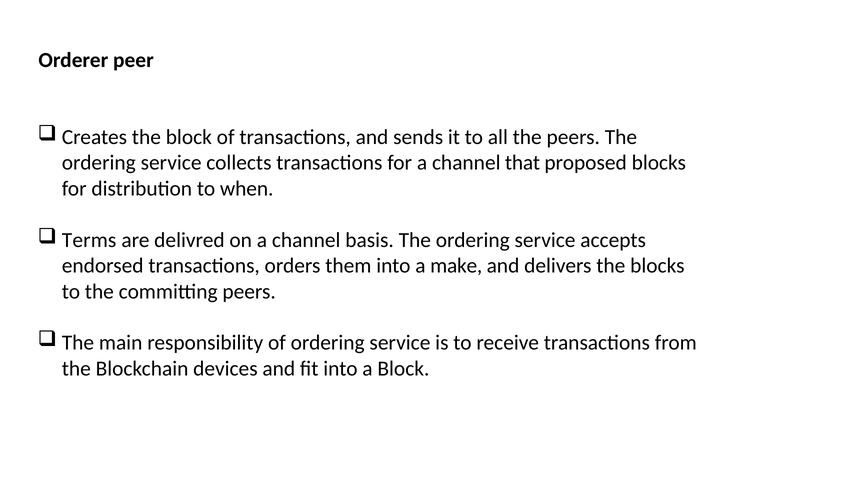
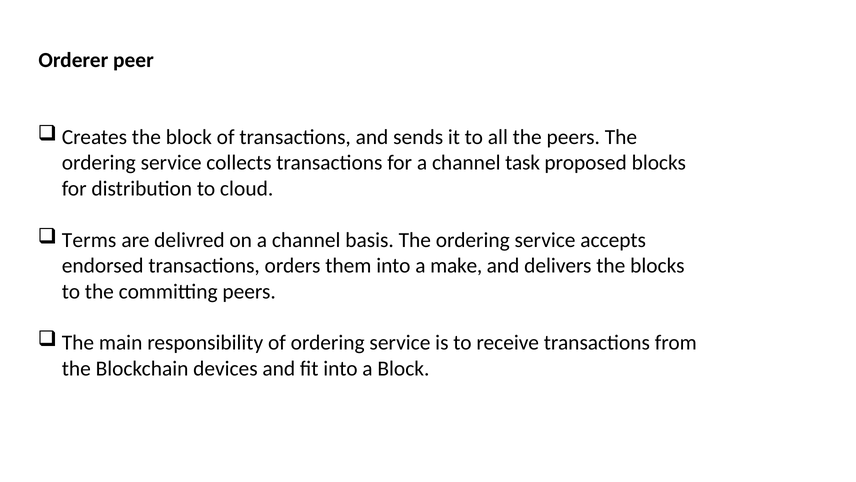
that: that -> task (523, 163)
when: when -> cloud (247, 188)
